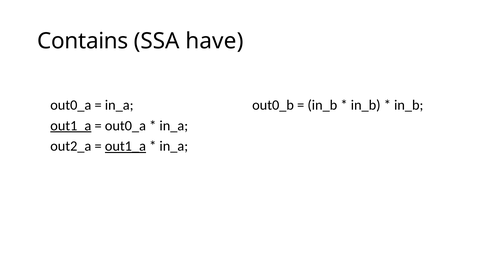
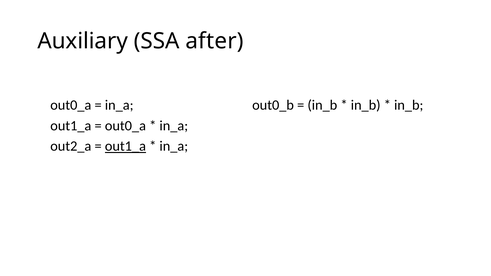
Contains: Contains -> Auxiliary (83, 41)
have: have -> after (215, 41)
out1_a underline: present -> none (71, 126)
